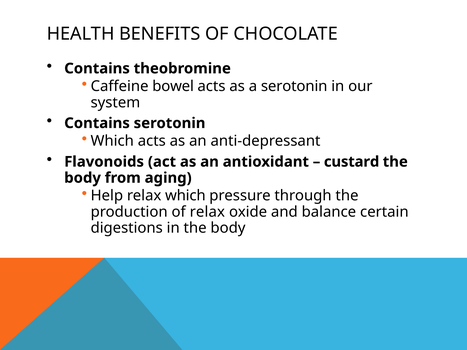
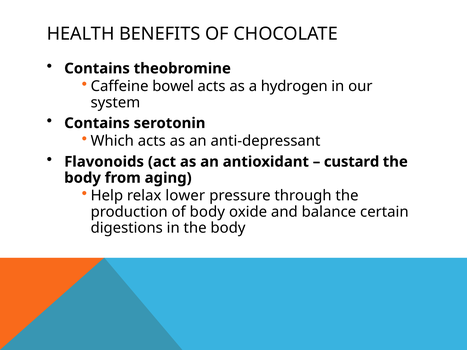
a serotonin: serotonin -> hydrogen (294, 86)
relax which: which -> lower (185, 196)
of relax: relax -> body (207, 212)
